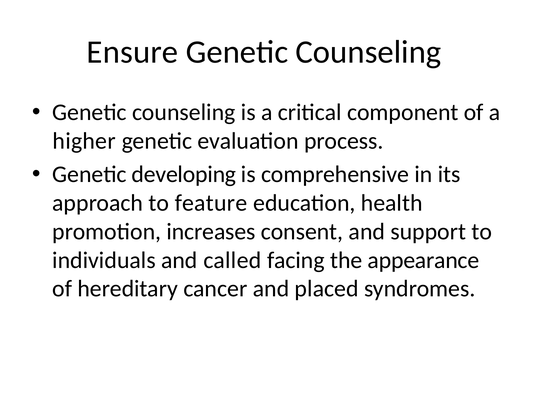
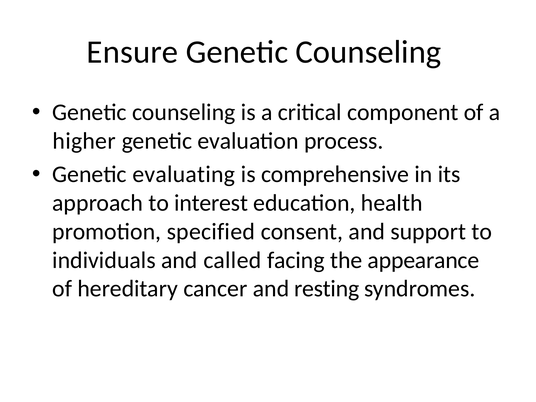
developing: developing -> evaluating (184, 174)
feature: feature -> interest (211, 203)
increases: increases -> specified (211, 232)
placed: placed -> resting (327, 289)
